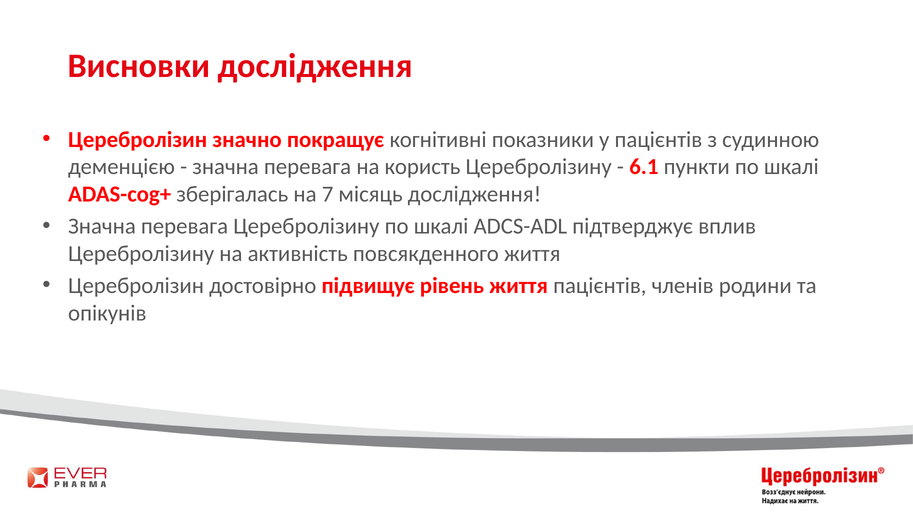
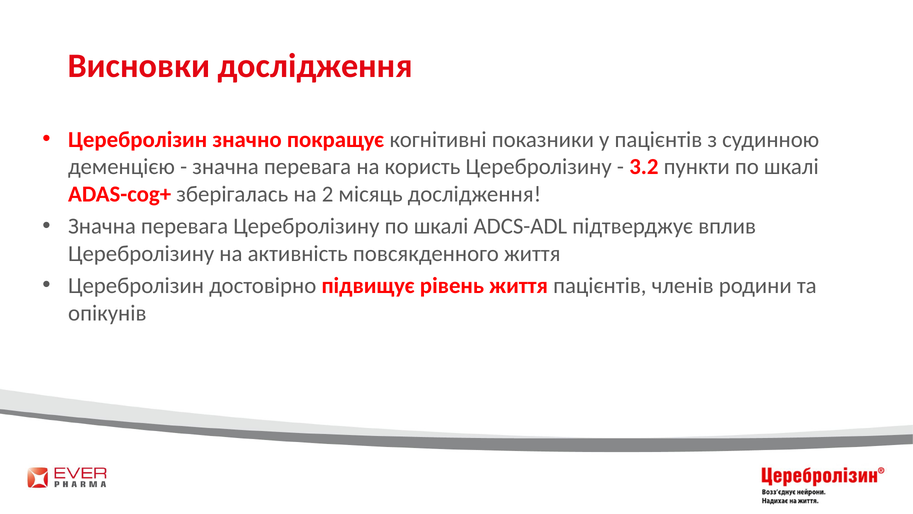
6.1: 6.1 -> 3.2 (644, 167)
7: 7 -> 2 (328, 194)
